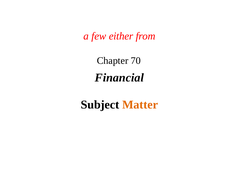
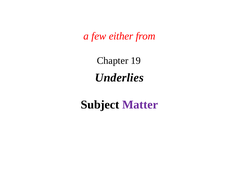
70: 70 -> 19 (136, 61)
Financial: Financial -> Underlies (119, 78)
Matter colour: orange -> purple (140, 105)
